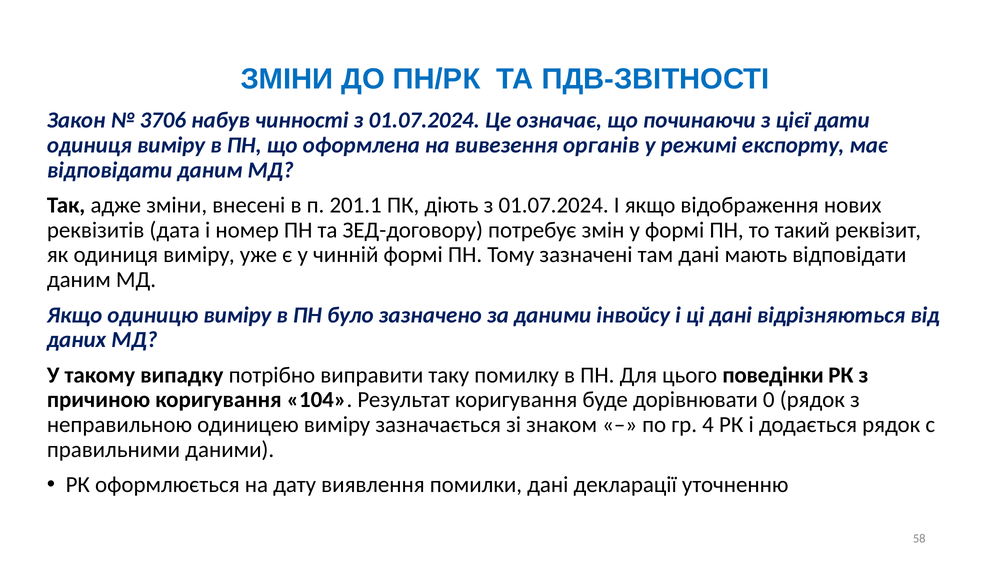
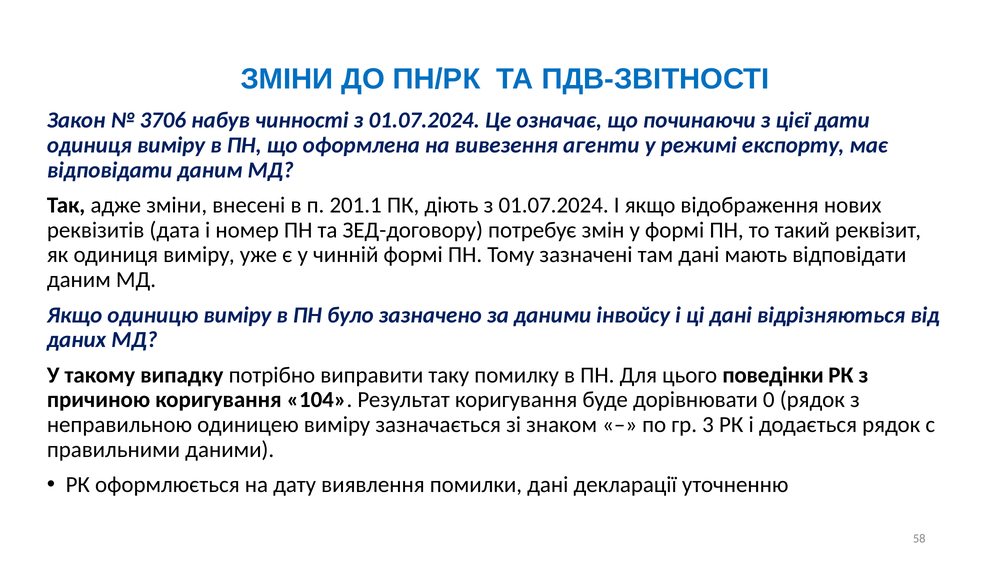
органів: органів -> агенти (601, 145)
4: 4 -> 3 (708, 424)
